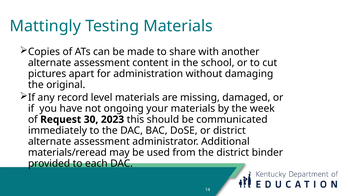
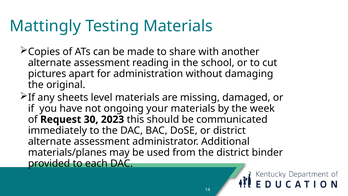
content: content -> reading (150, 63)
record: record -> sheets (73, 97)
materials/reread: materials/reread -> materials/planes (67, 152)
